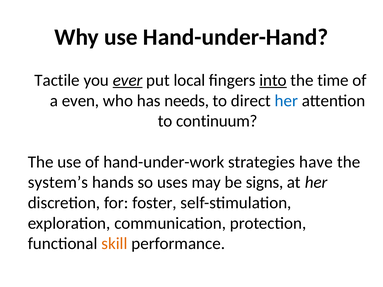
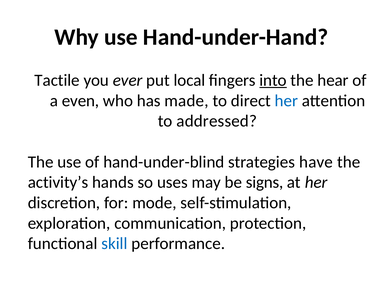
ever underline: present -> none (128, 80)
time: time -> hear (333, 80)
needs: needs -> made (187, 101)
continuum: continuum -> addressed (217, 121)
hand-under-work: hand-under-work -> hand-under-blind (164, 162)
system’s: system’s -> activity’s (58, 183)
foster: foster -> mode (154, 203)
skill colour: orange -> blue (114, 244)
